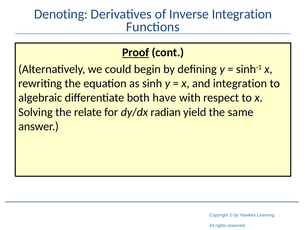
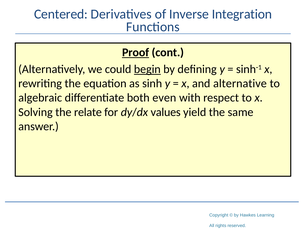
Denoting: Denoting -> Centered (61, 14)
begin underline: none -> present (147, 69)
and integration: integration -> alternative (240, 83)
have: have -> even (164, 98)
radian: radian -> values (166, 112)
